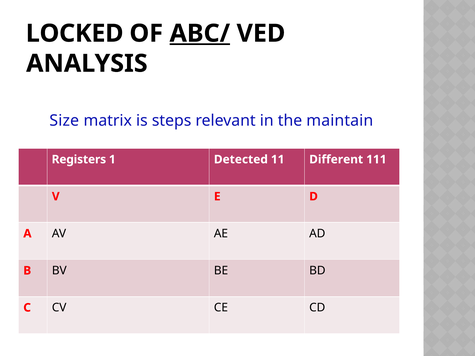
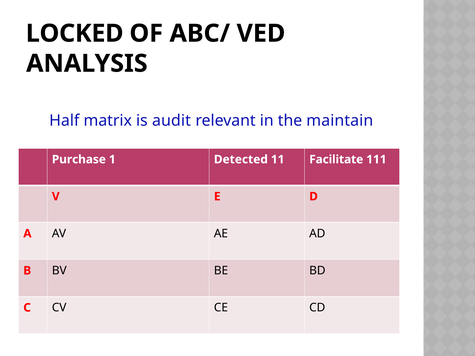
ABC/ underline: present -> none (200, 33)
Size: Size -> Half (64, 121)
steps: steps -> audit (172, 121)
Registers: Registers -> Purchase (79, 160)
Different: Different -> Facilitate (336, 160)
